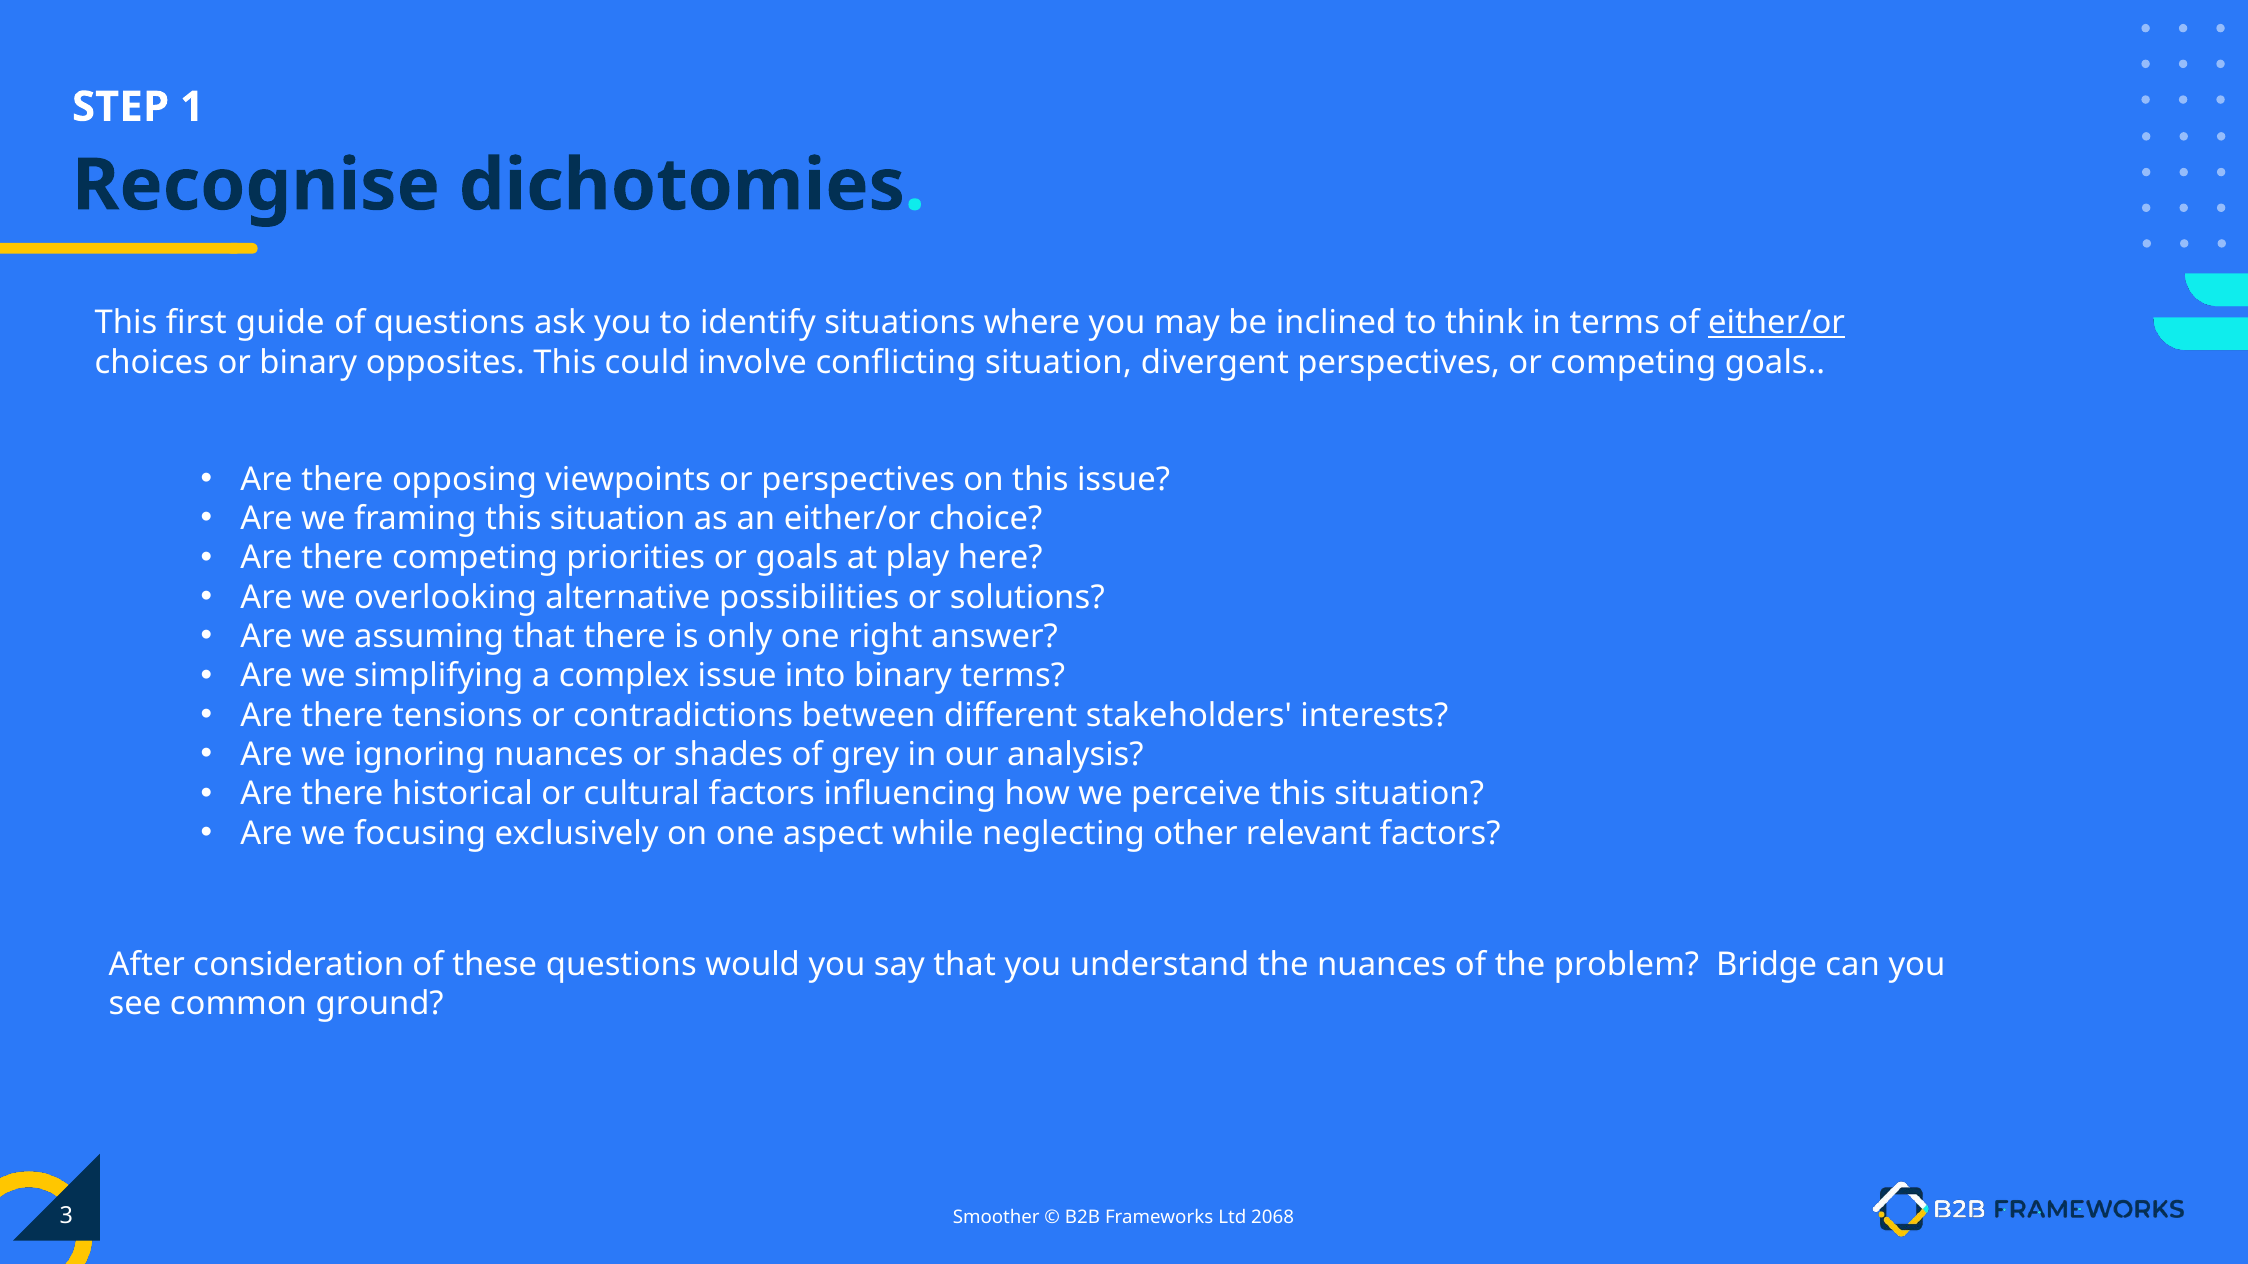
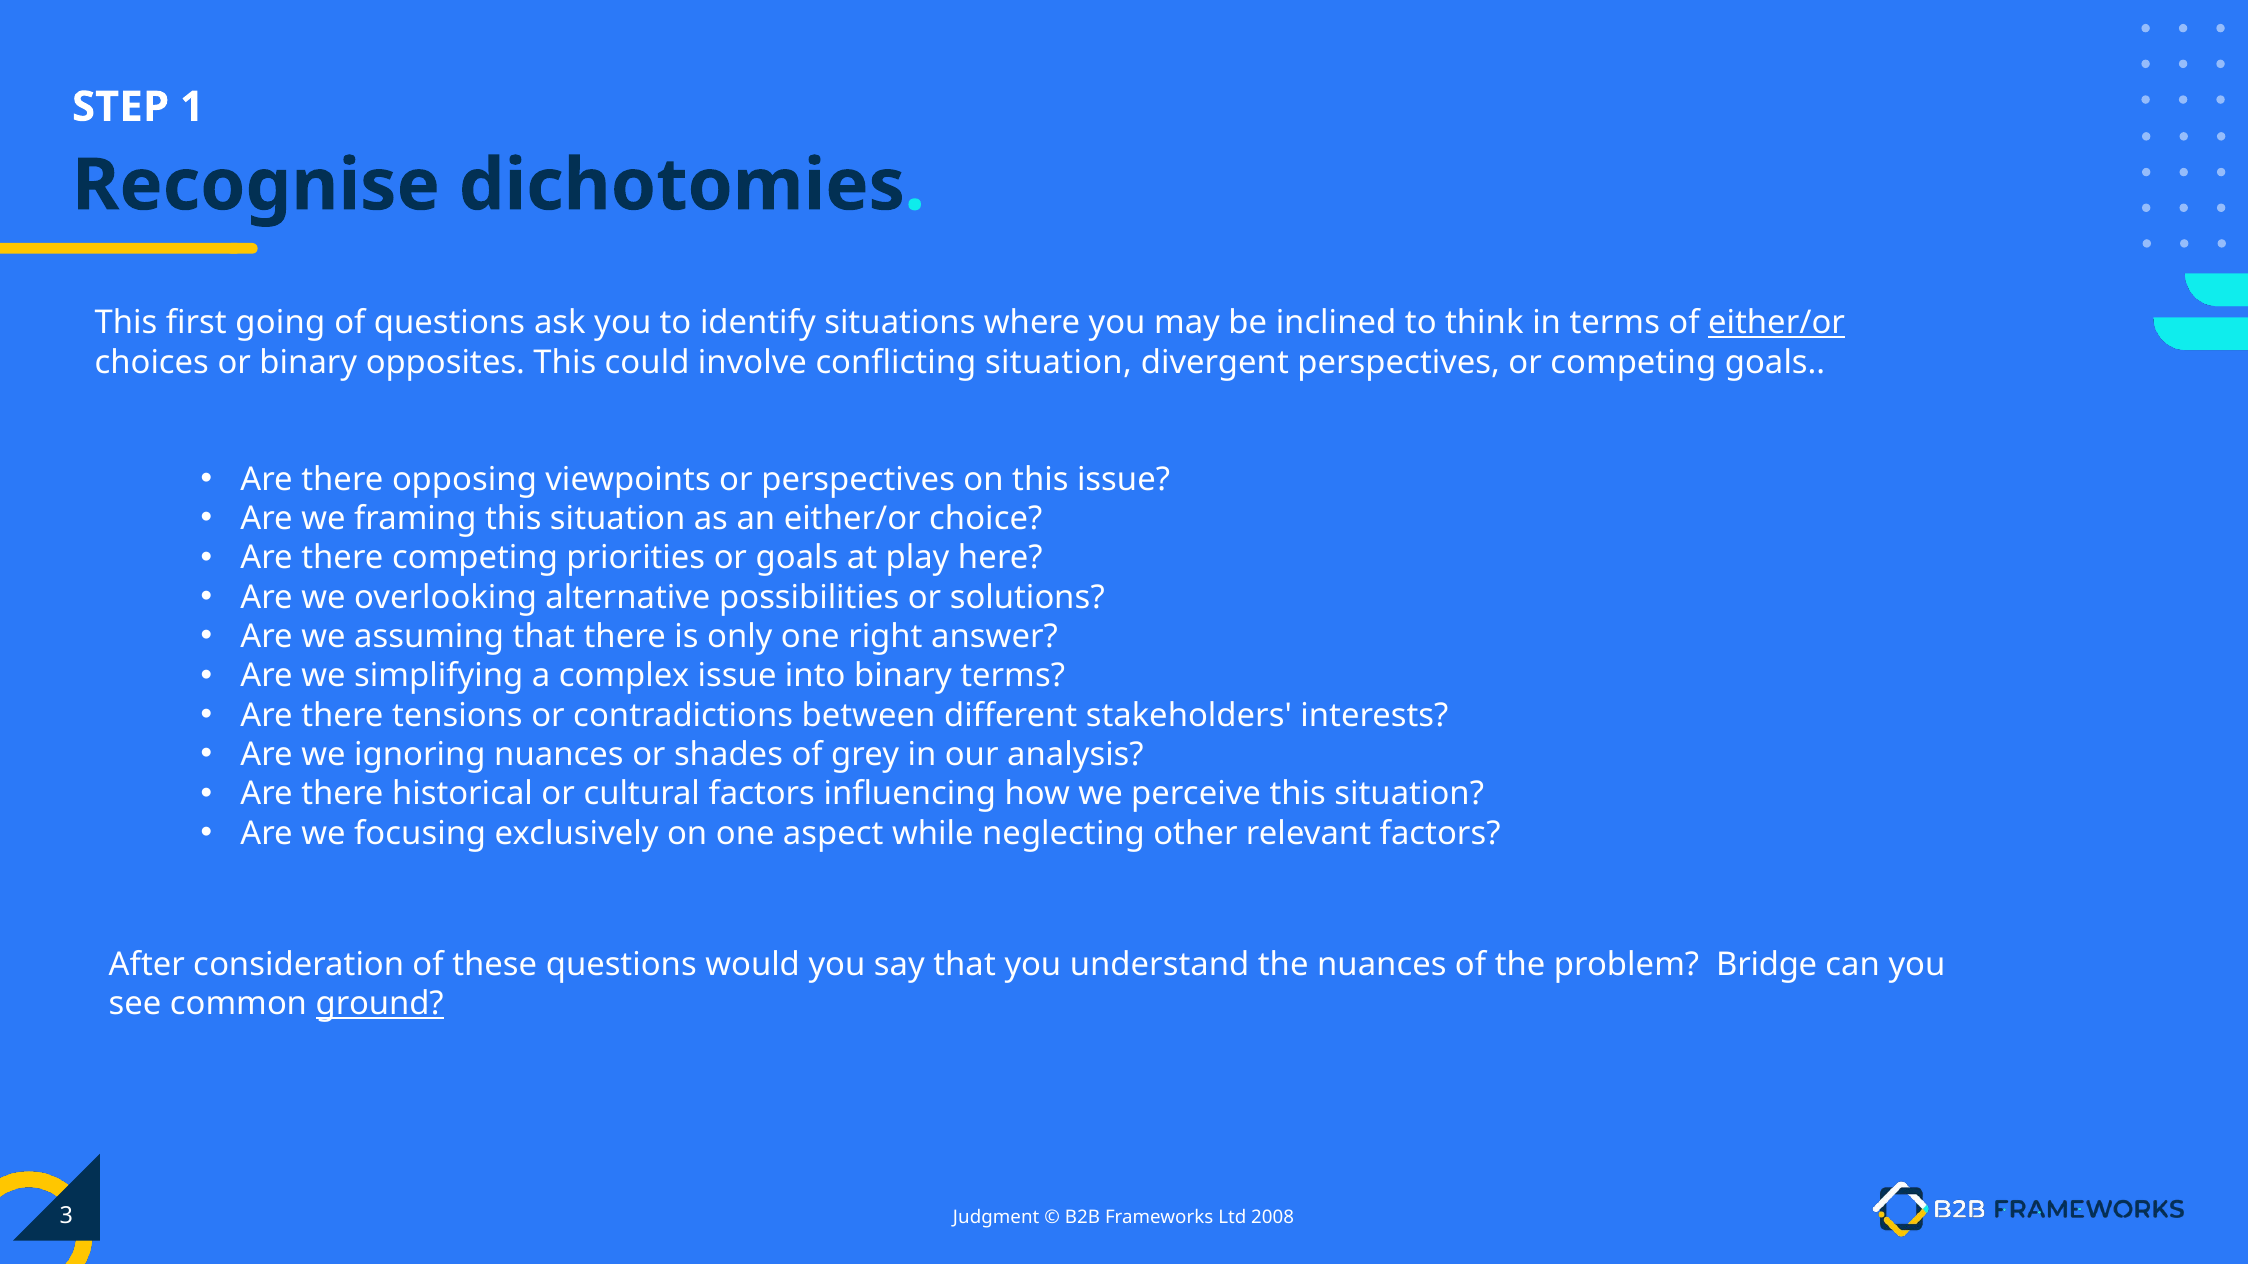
guide: guide -> going (280, 323)
ground underline: none -> present (380, 1004)
Smoother: Smoother -> Judgment (996, 1218)
2068: 2068 -> 2008 (1273, 1218)
